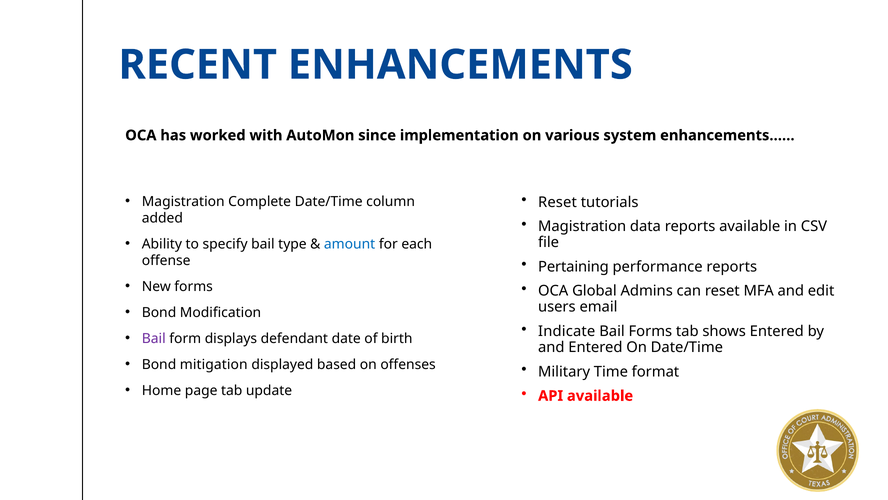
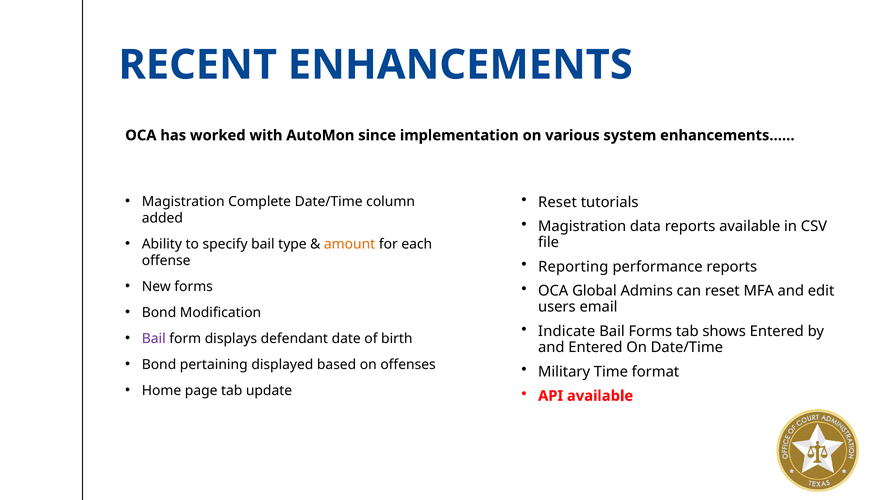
amount colour: blue -> orange (350, 244)
Pertaining: Pertaining -> Reporting (573, 266)
mitigation: mitigation -> pertaining (214, 364)
